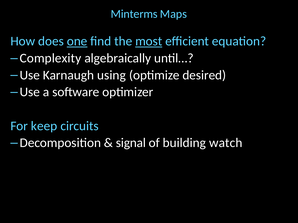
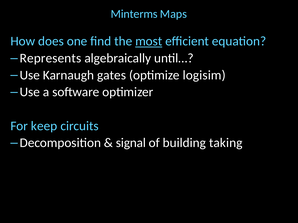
one underline: present -> none (77, 41)
Complexity: Complexity -> Represents (50, 58)
using: using -> gates (112, 75)
desired: desired -> logisim (204, 75)
watch: watch -> taking (226, 143)
